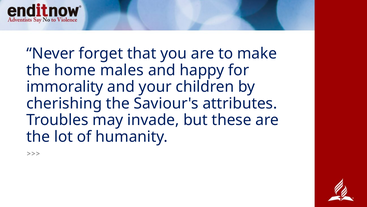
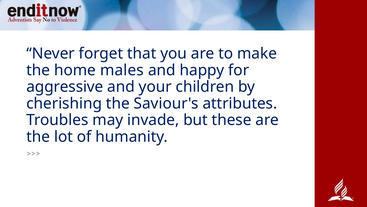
immorality: immorality -> aggressive (65, 87)
